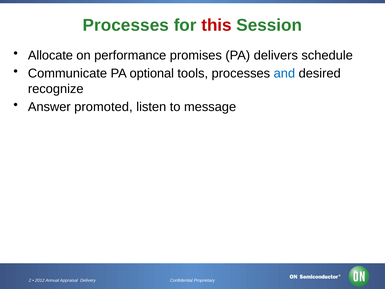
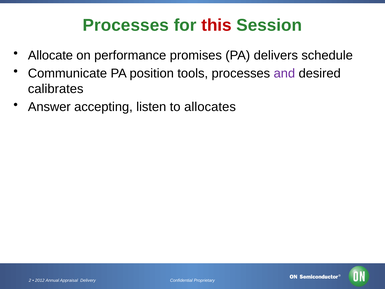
optional: optional -> position (152, 73)
and colour: blue -> purple (284, 73)
recognize: recognize -> calibrates (56, 89)
promoted: promoted -> accepting (103, 107)
message: message -> allocates (210, 107)
